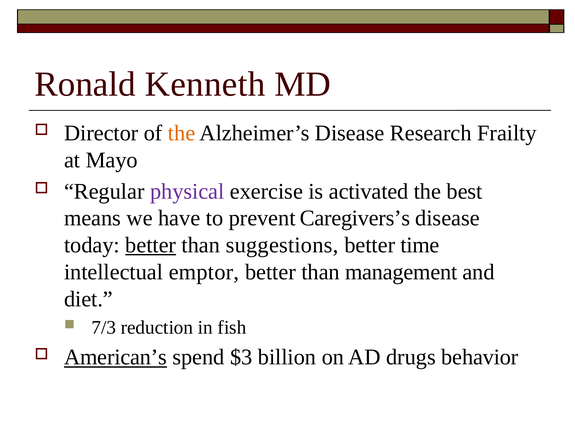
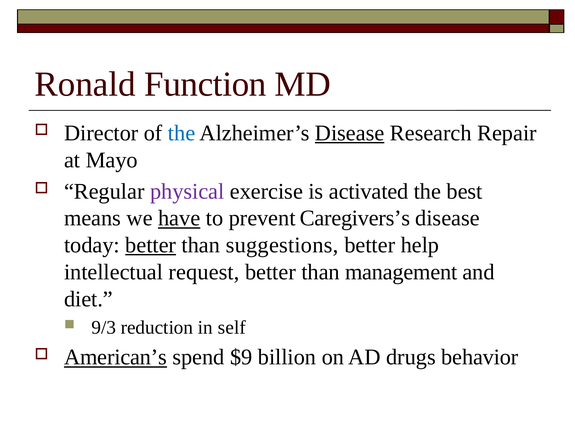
Kenneth: Kenneth -> Function (205, 84)
the colour: orange -> blue (182, 133)
Disease underline: none -> present (350, 133)
Frailty: Frailty -> Repair (507, 133)
have underline: none -> present (179, 218)
time: time -> help (420, 245)
emptor: emptor -> request (204, 272)
7/3: 7/3 -> 9/3 (104, 327)
fish: fish -> self (232, 327)
$3: $3 -> $9 (241, 357)
